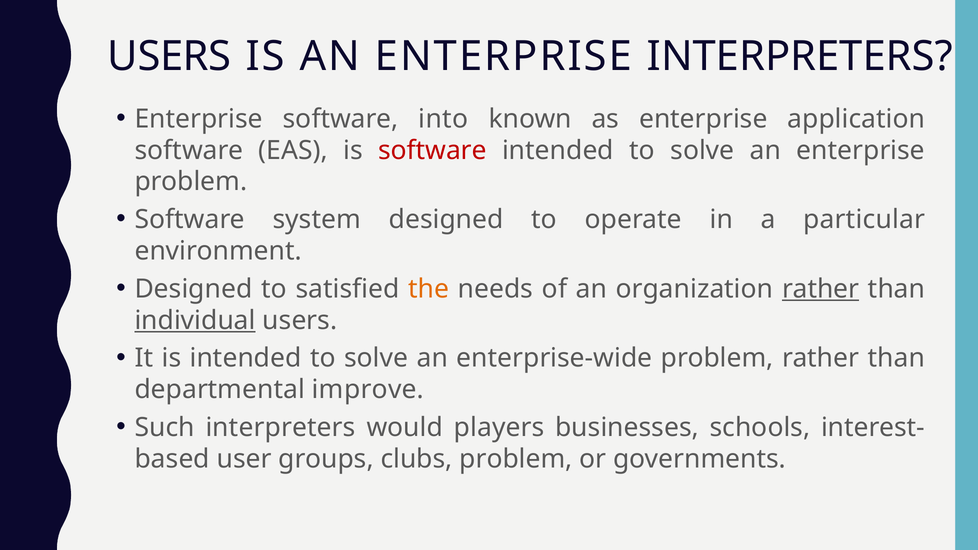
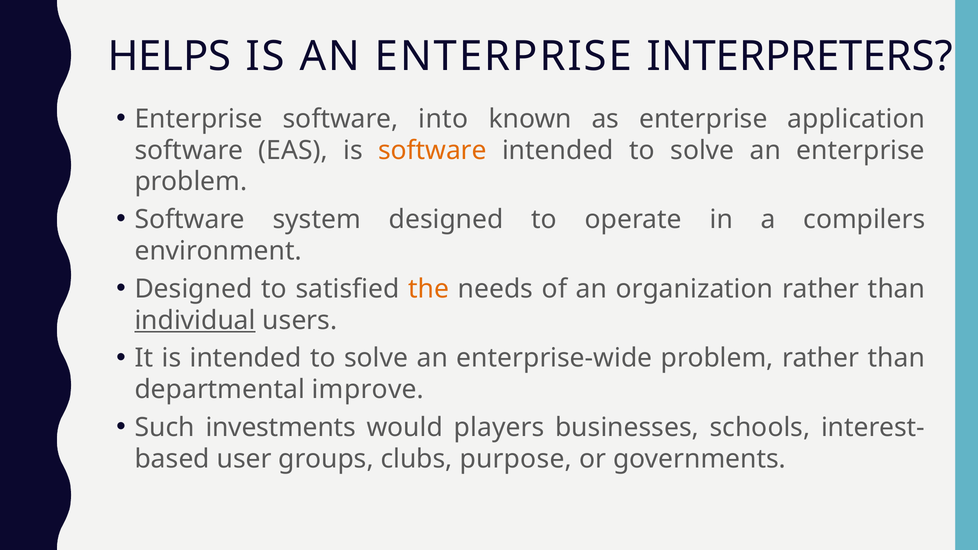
USERS: USERS -> HELPS (169, 57)
software colour: red -> orange (432, 150)
particular: particular -> compilers (864, 220)
rather underline: present -> none (821, 289)
Such interpreters: interpreters -> investments (281, 428)
clubs problem: problem -> purpose (516, 459)
